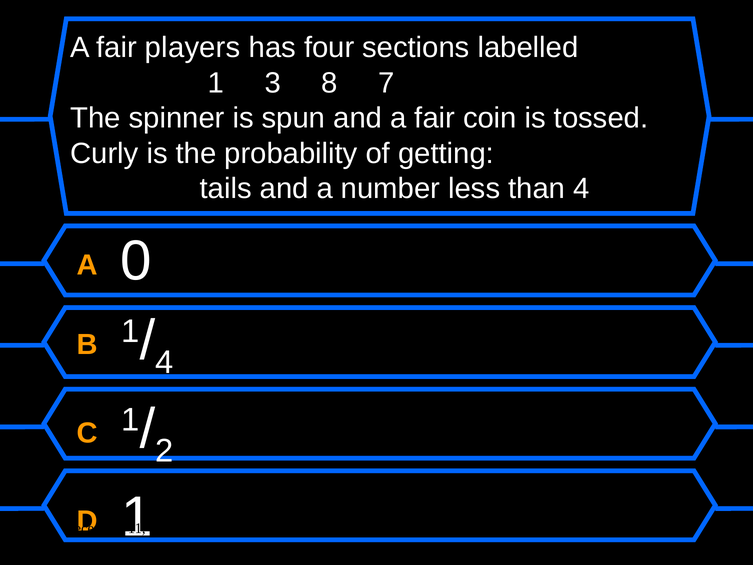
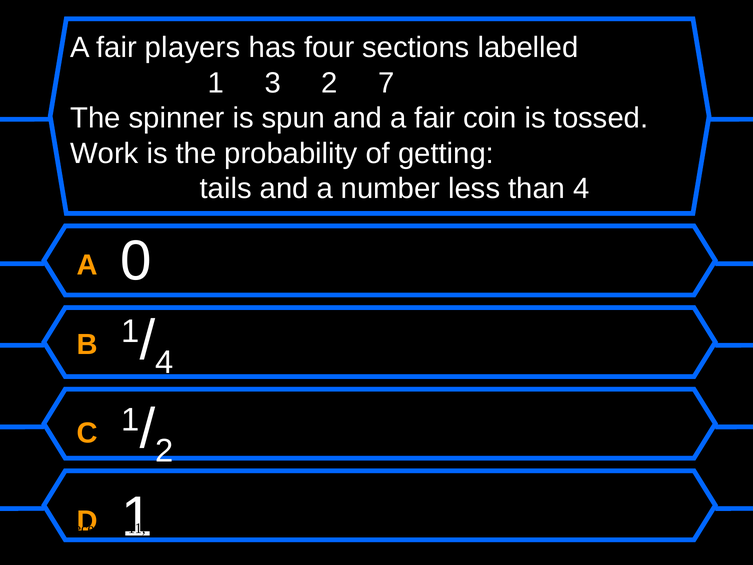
3 8: 8 -> 2 (329, 83)
Curly: Curly -> Work (104, 153)
